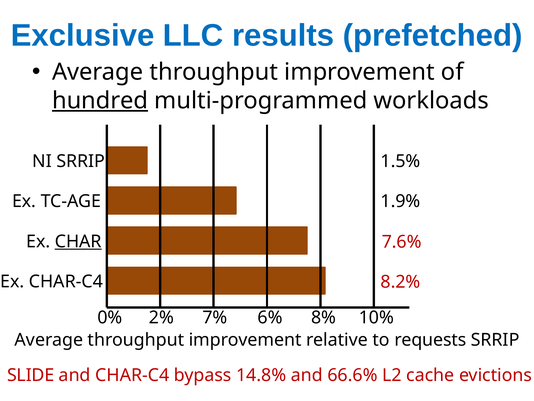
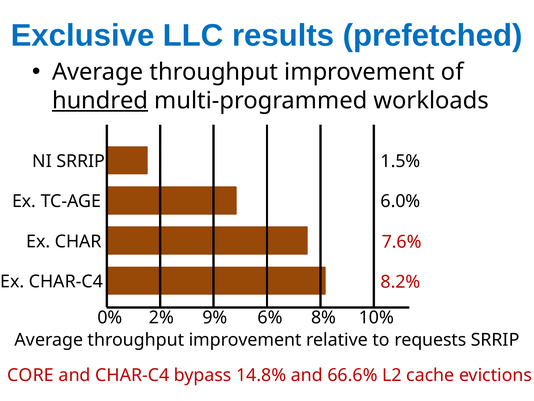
1.9%: 1.9% -> 6.0% (401, 201)
CHAR underline: present -> none (78, 241)
7%: 7% -> 9% (215, 317)
SLIDE: SLIDE -> CORE (31, 375)
